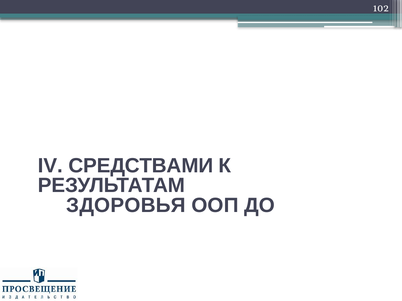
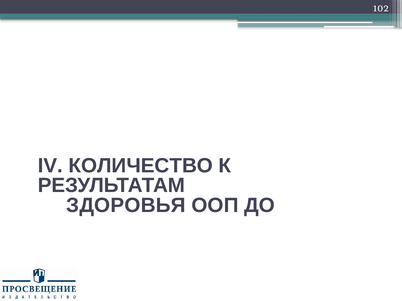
СРЕДСТВАМИ: СРЕДСТВАМИ -> КОЛИЧЕСТВО (141, 166)
